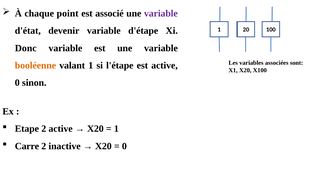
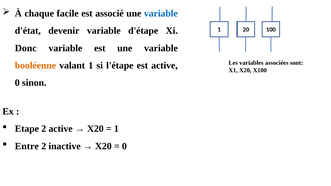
point: point -> facile (68, 13)
variable colour: purple -> blue (161, 13)
Carre: Carre -> Entre (27, 146)
